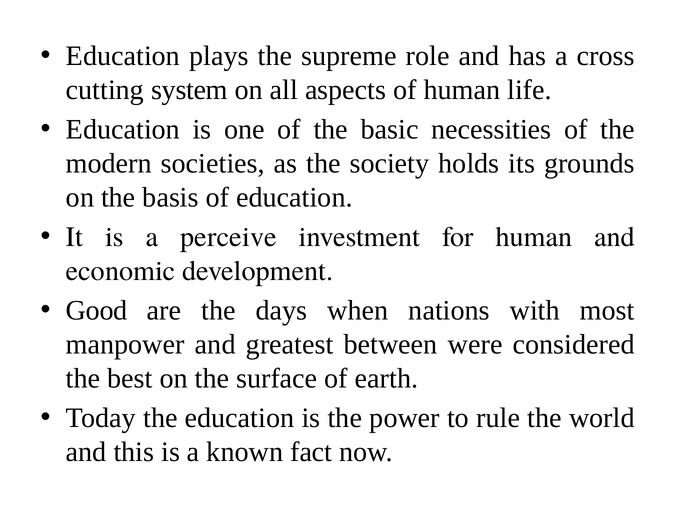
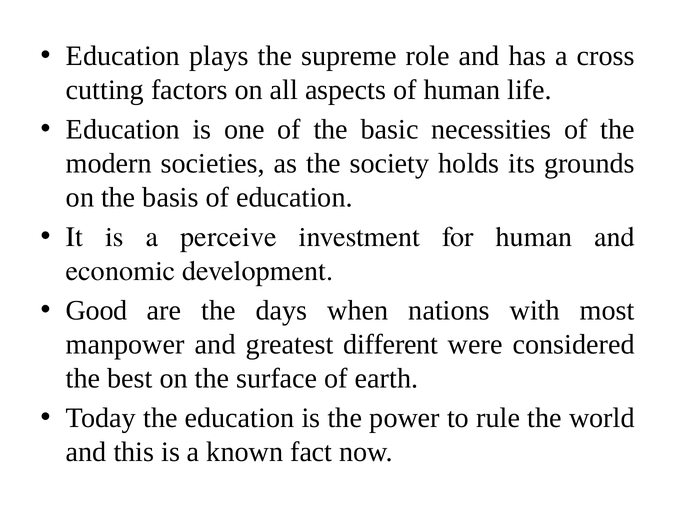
system: system -> factors (189, 90)
between: between -> different (391, 344)
